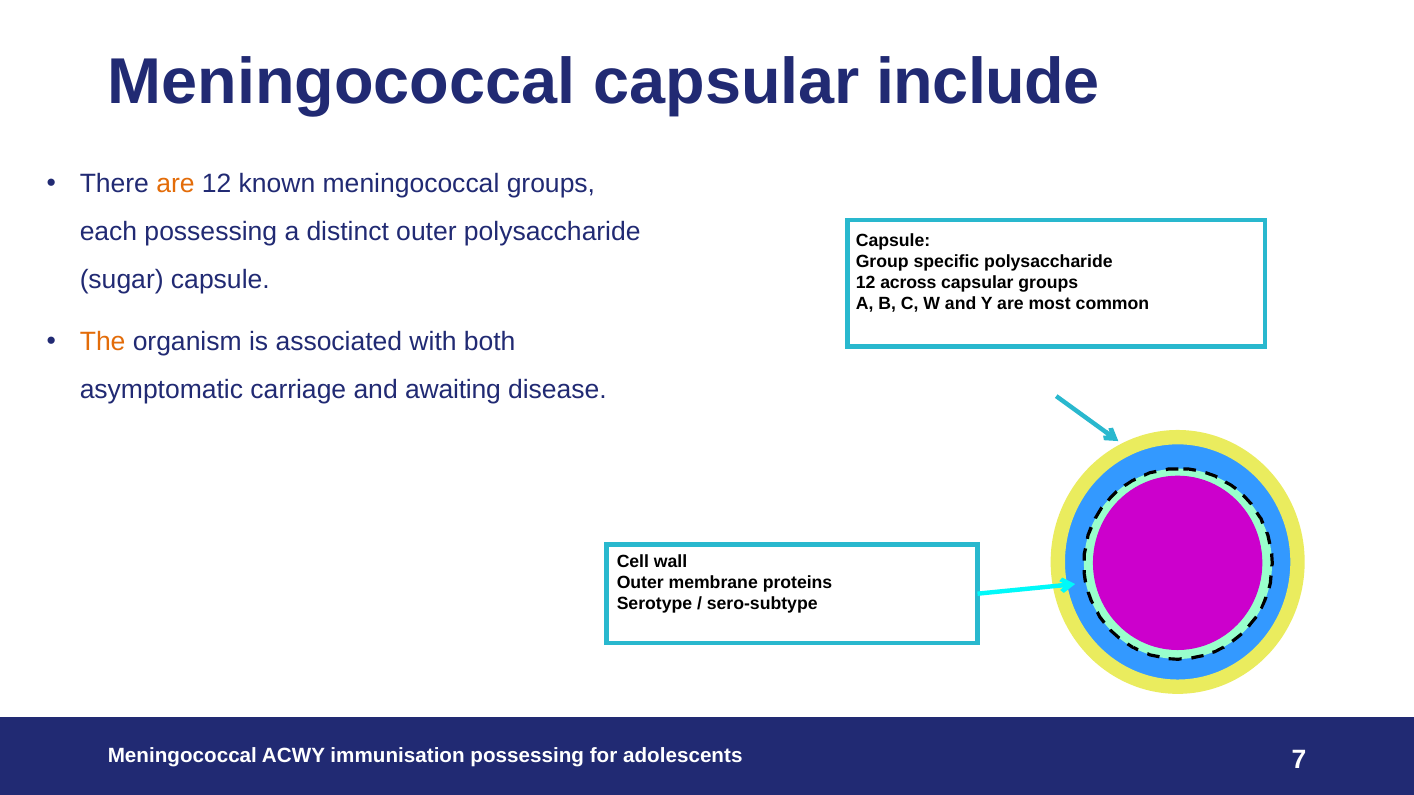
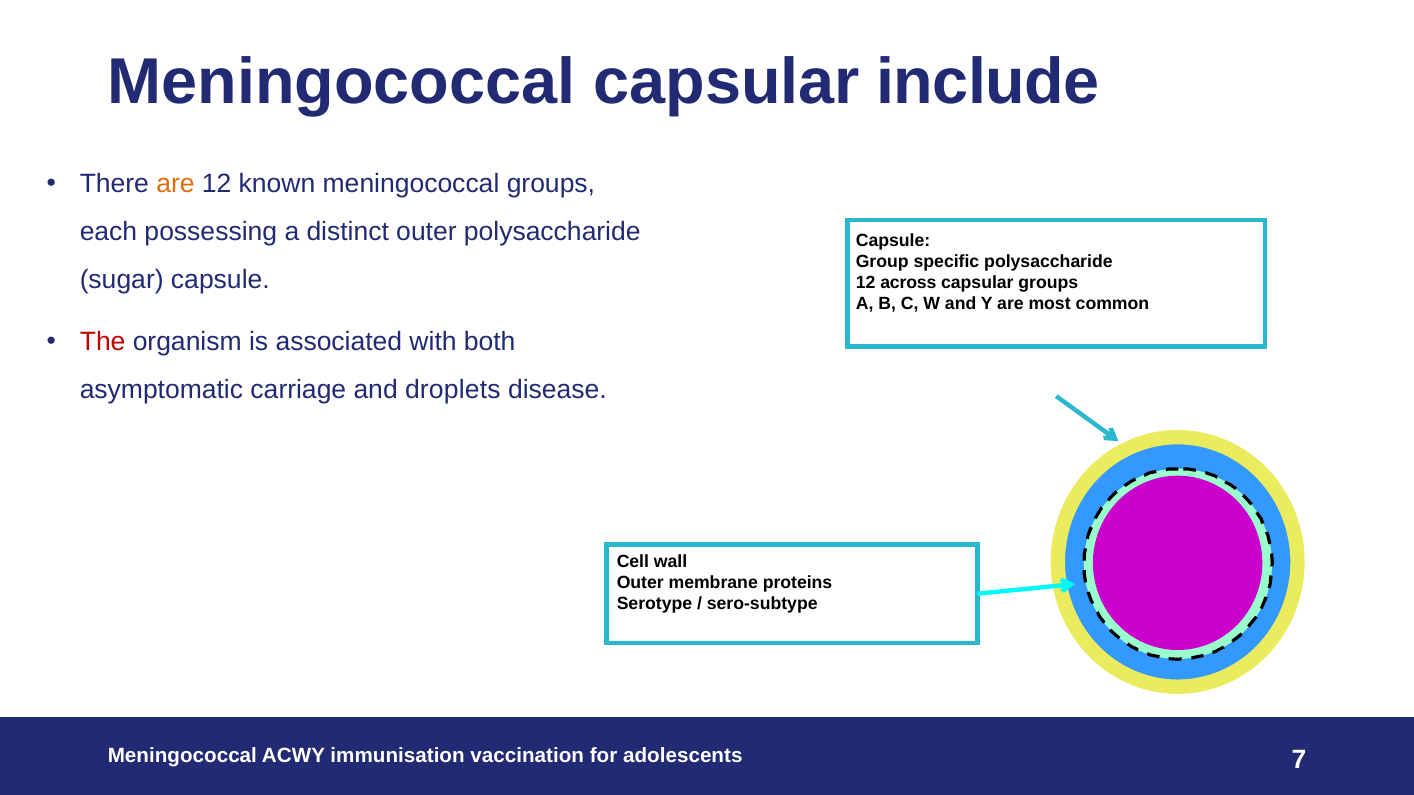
The colour: orange -> red (103, 342)
awaiting: awaiting -> droplets (453, 390)
immunisation possessing: possessing -> vaccination (527, 756)
